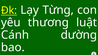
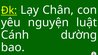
Từng: Từng -> Chân (58, 10)
thương: thương -> nguyện (48, 23)
